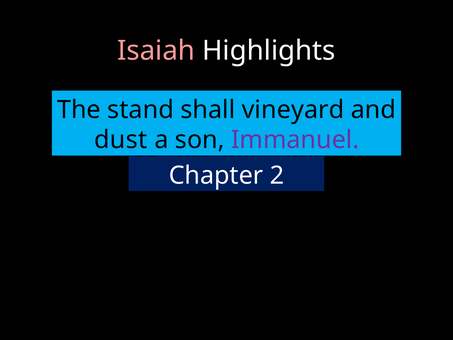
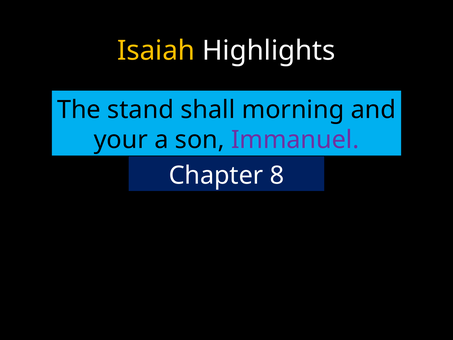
Isaiah colour: pink -> yellow (156, 51)
vineyard: vineyard -> morning (293, 110)
dust: dust -> your (121, 140)
2: 2 -> 8 (277, 175)
